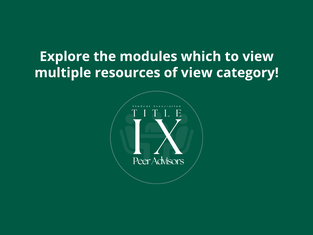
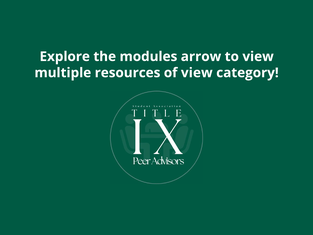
which: which -> arrow (201, 57)
